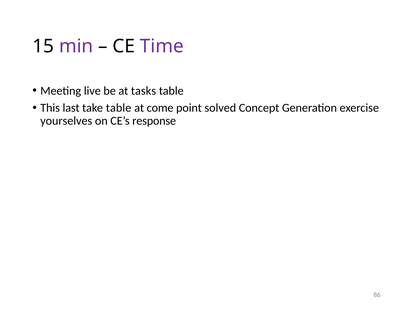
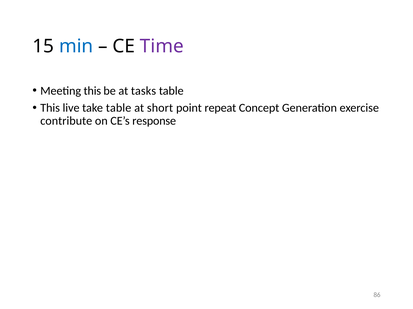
min colour: purple -> blue (76, 46)
Meeting live: live -> this (92, 91)
last: last -> live (71, 108)
come: come -> short (160, 108)
solved: solved -> repeat (220, 108)
yourselves: yourselves -> contribute (66, 121)
